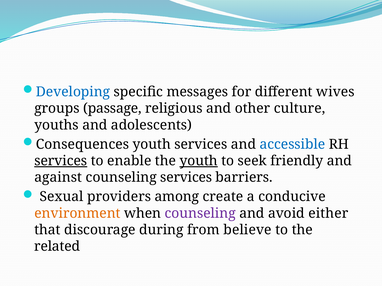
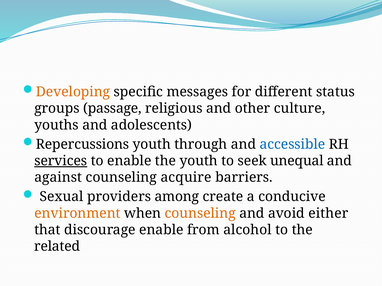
Developing colour: blue -> orange (73, 92)
wives: wives -> status (336, 92)
Consequences: Consequences -> Repercussions (83, 145)
youth services: services -> through (201, 145)
youth underline: present -> none (199, 161)
friendly: friendly -> unequal (297, 161)
counseling services: services -> acquire (186, 178)
counseling colour: purple -> orange (200, 214)
discourage during: during -> enable (161, 230)
believe: believe -> alcohol (247, 230)
